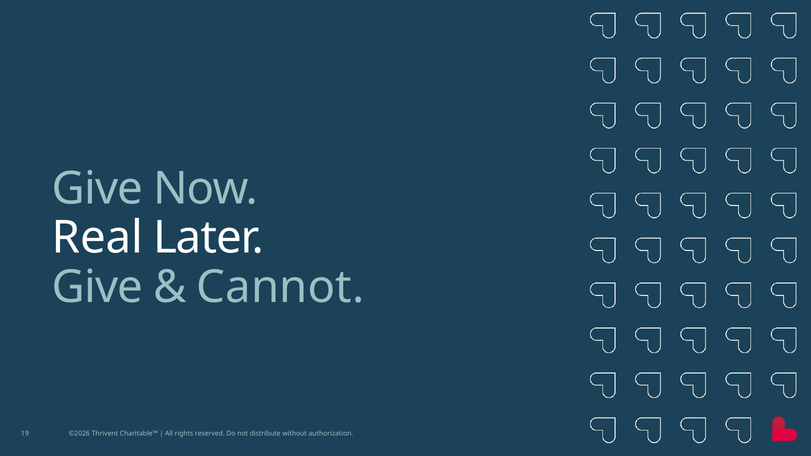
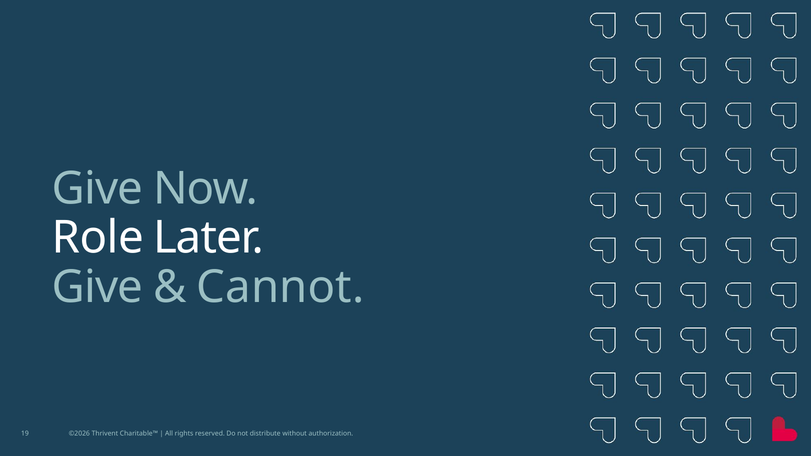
Real: Real -> Role (98, 238)
